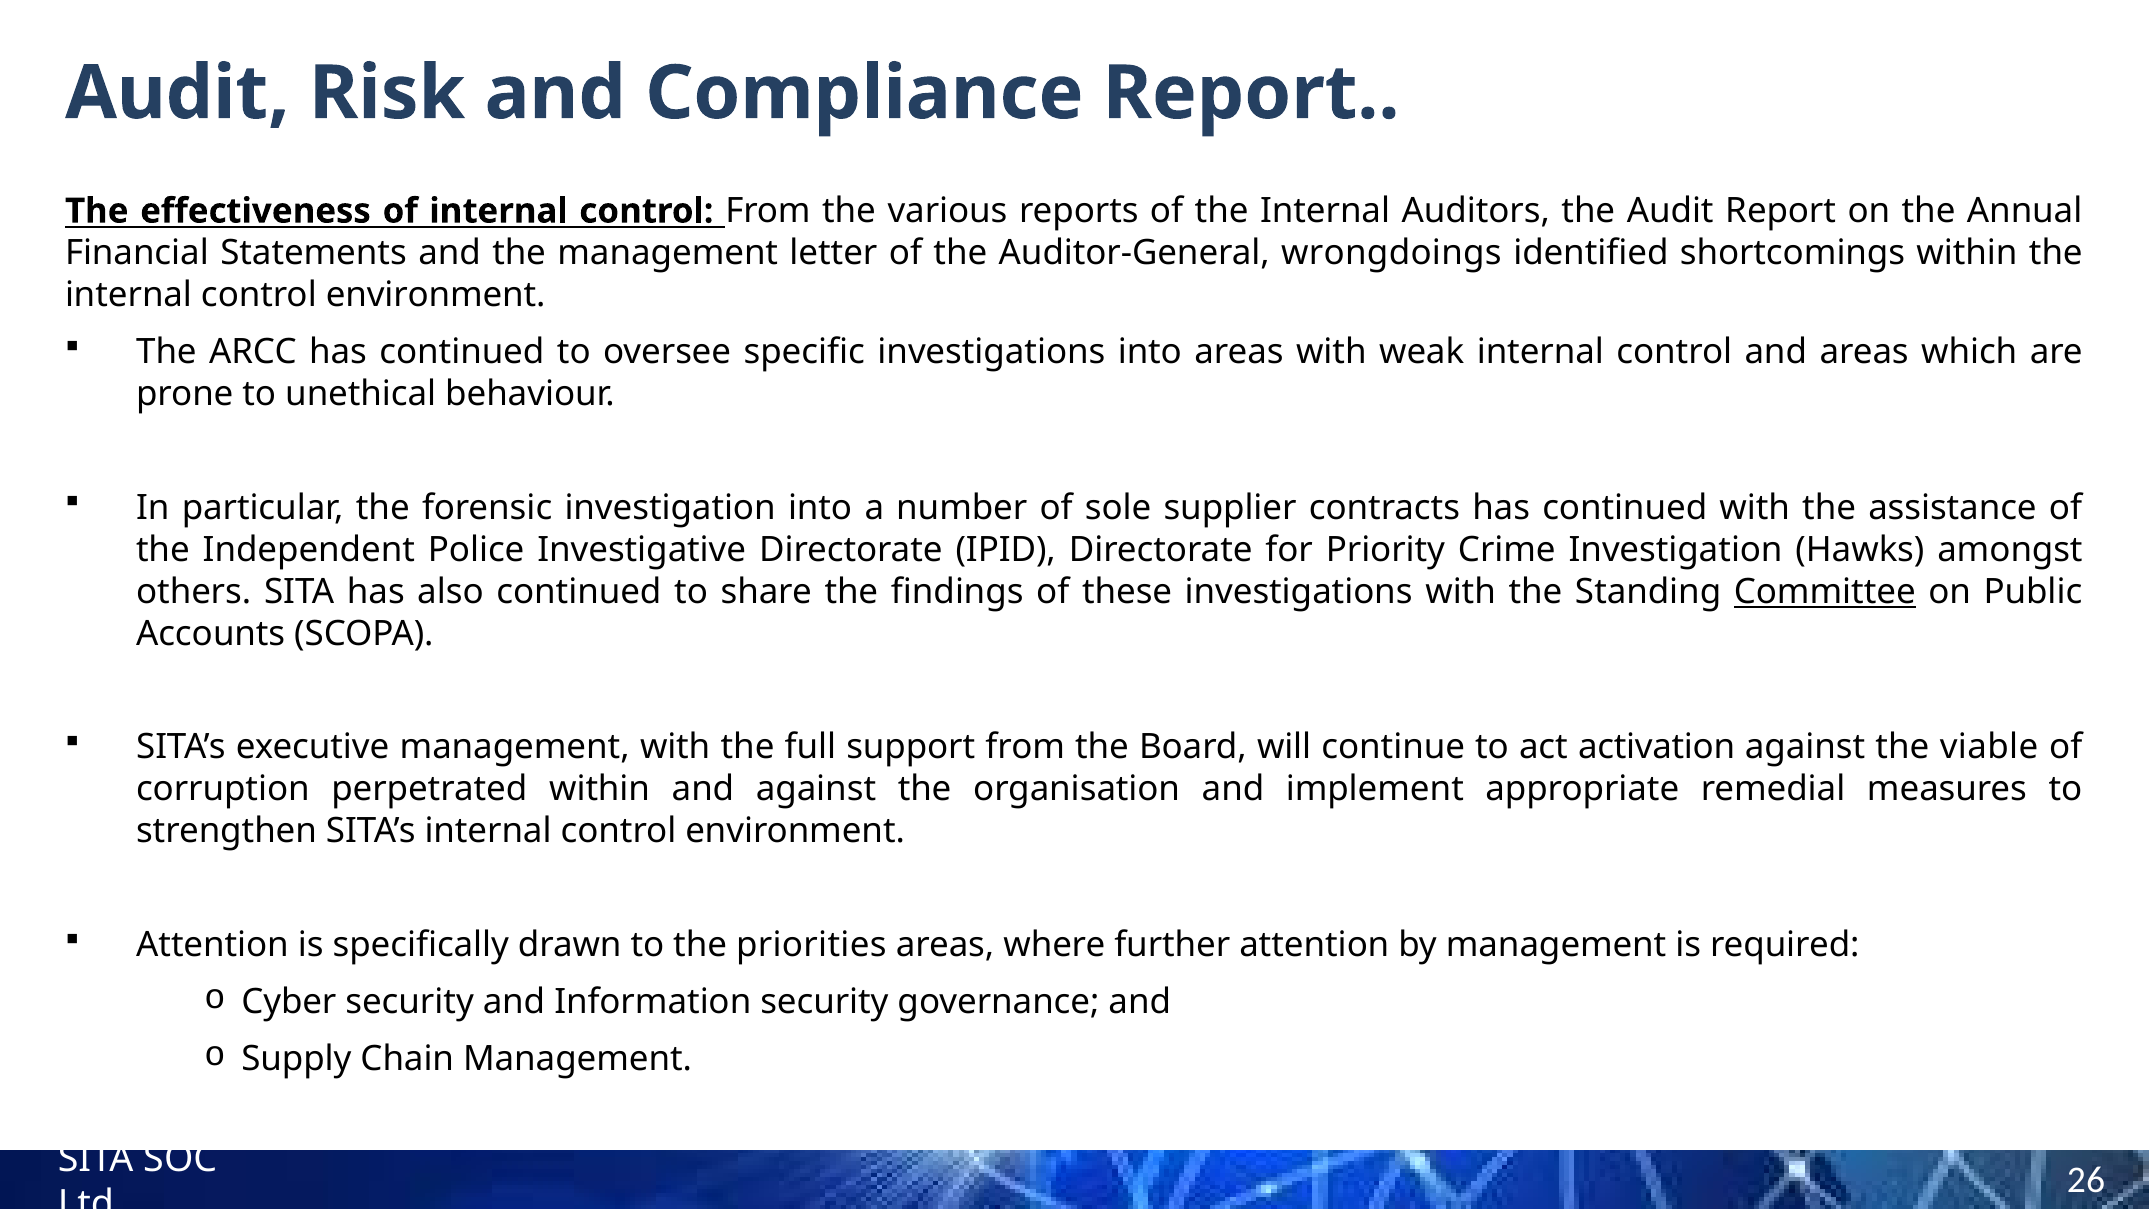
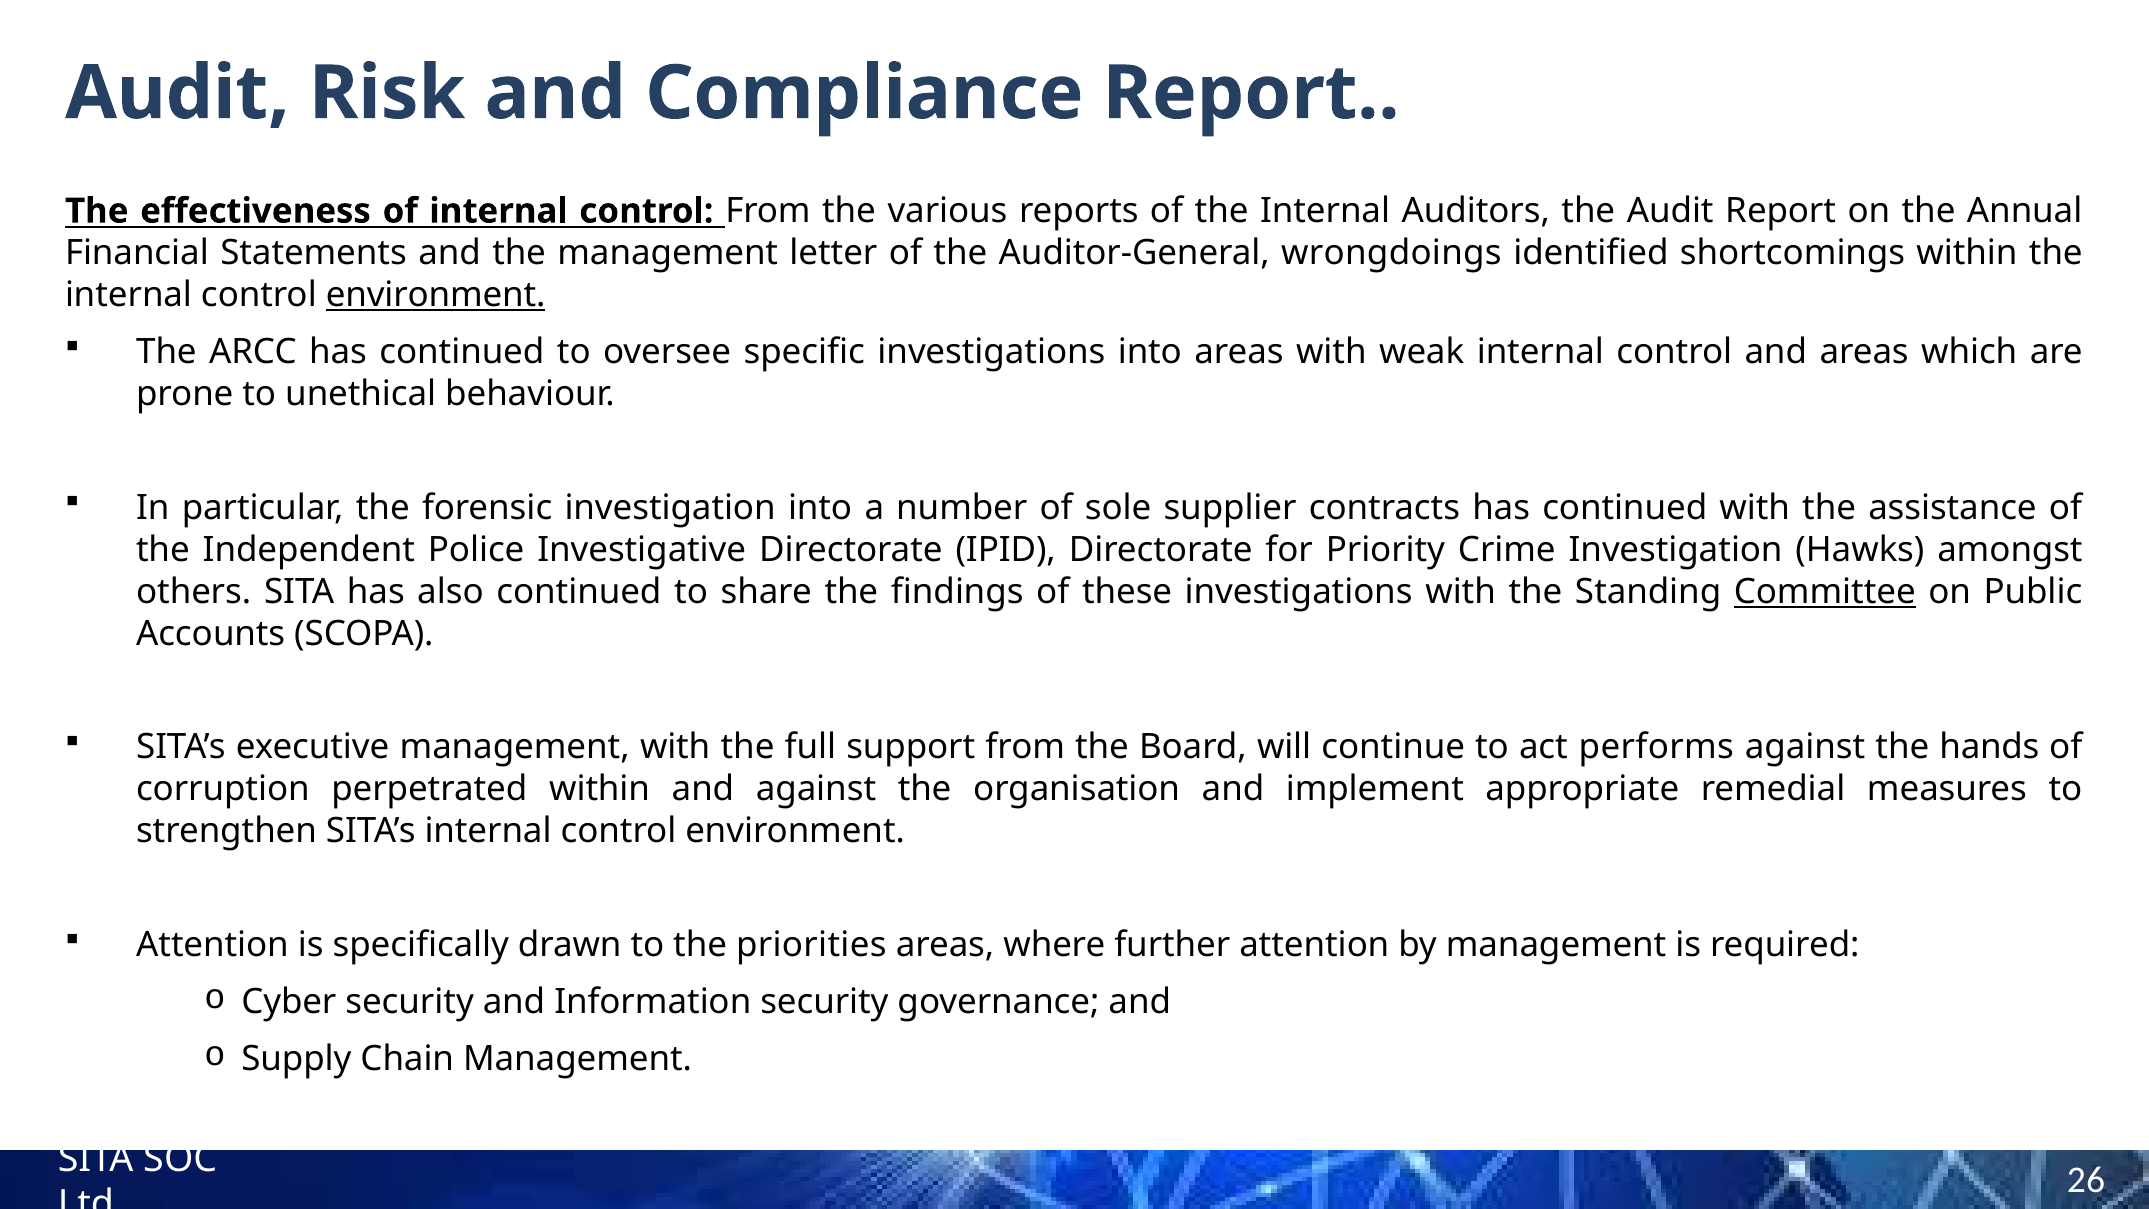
environment underline: none -> present (436, 295)
activation: activation -> performs (1656, 747)
viable: viable -> hands (1989, 747)
